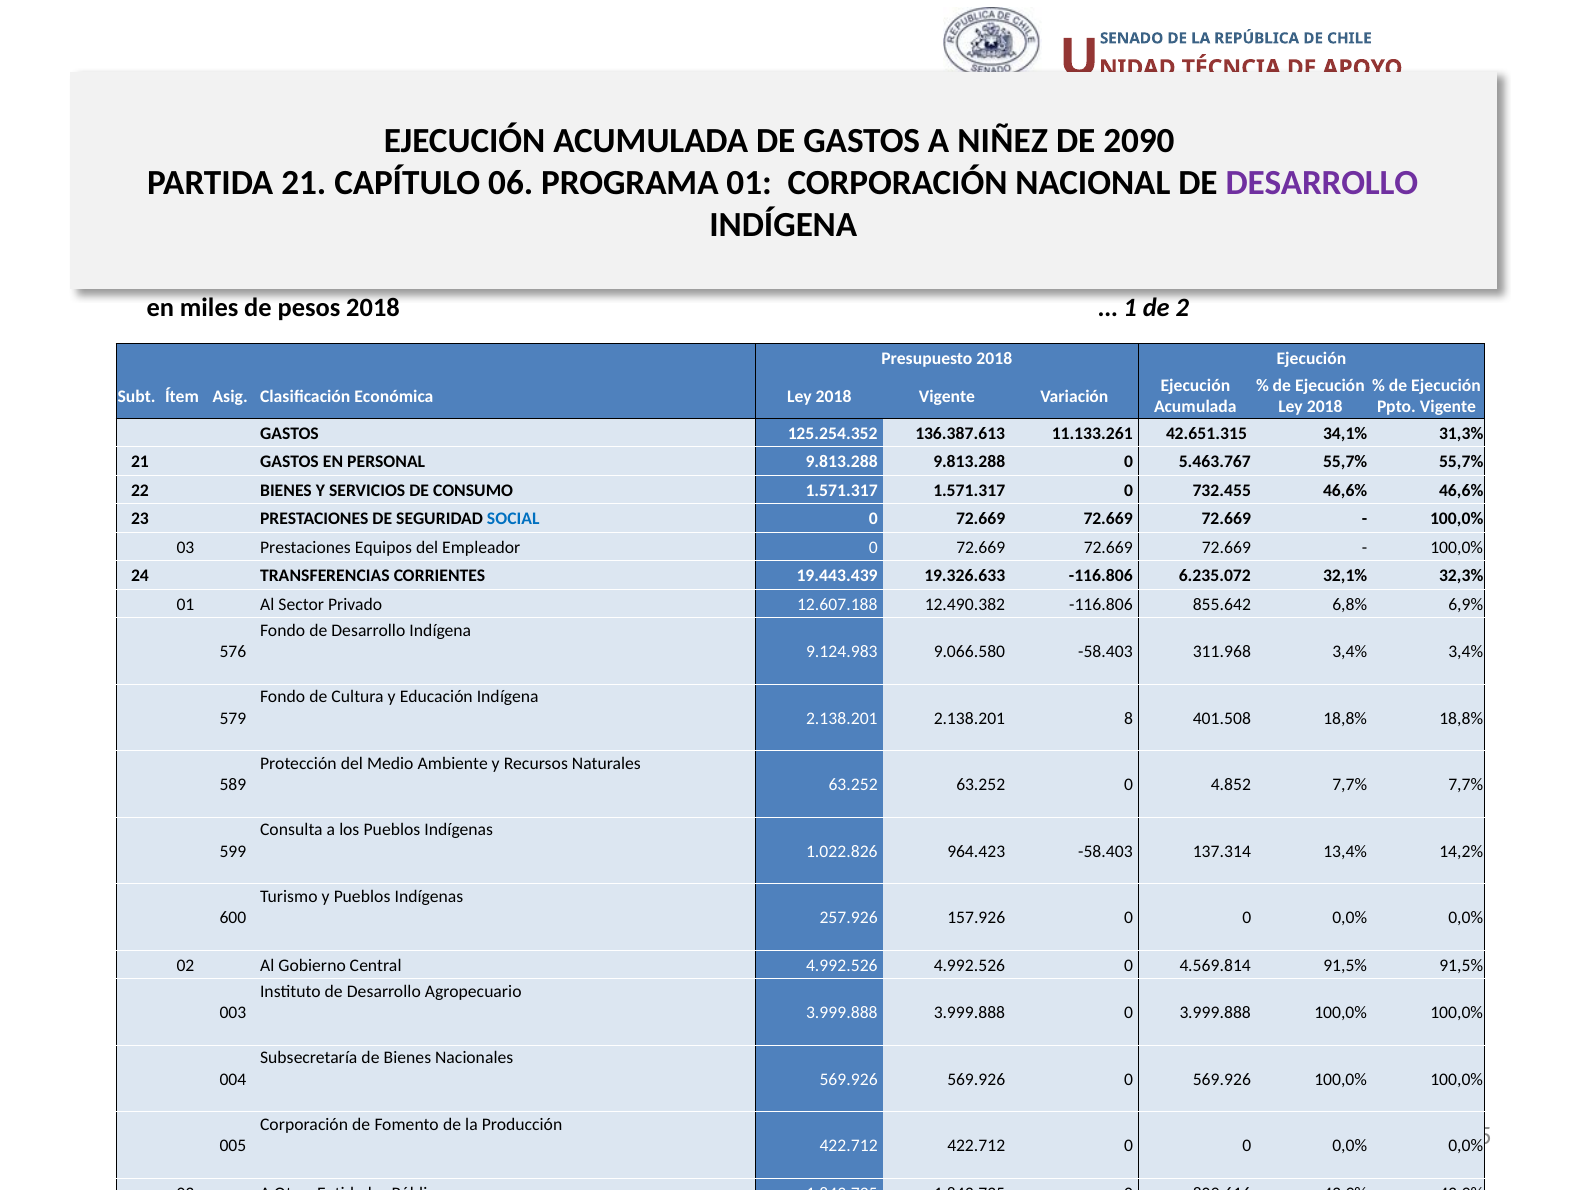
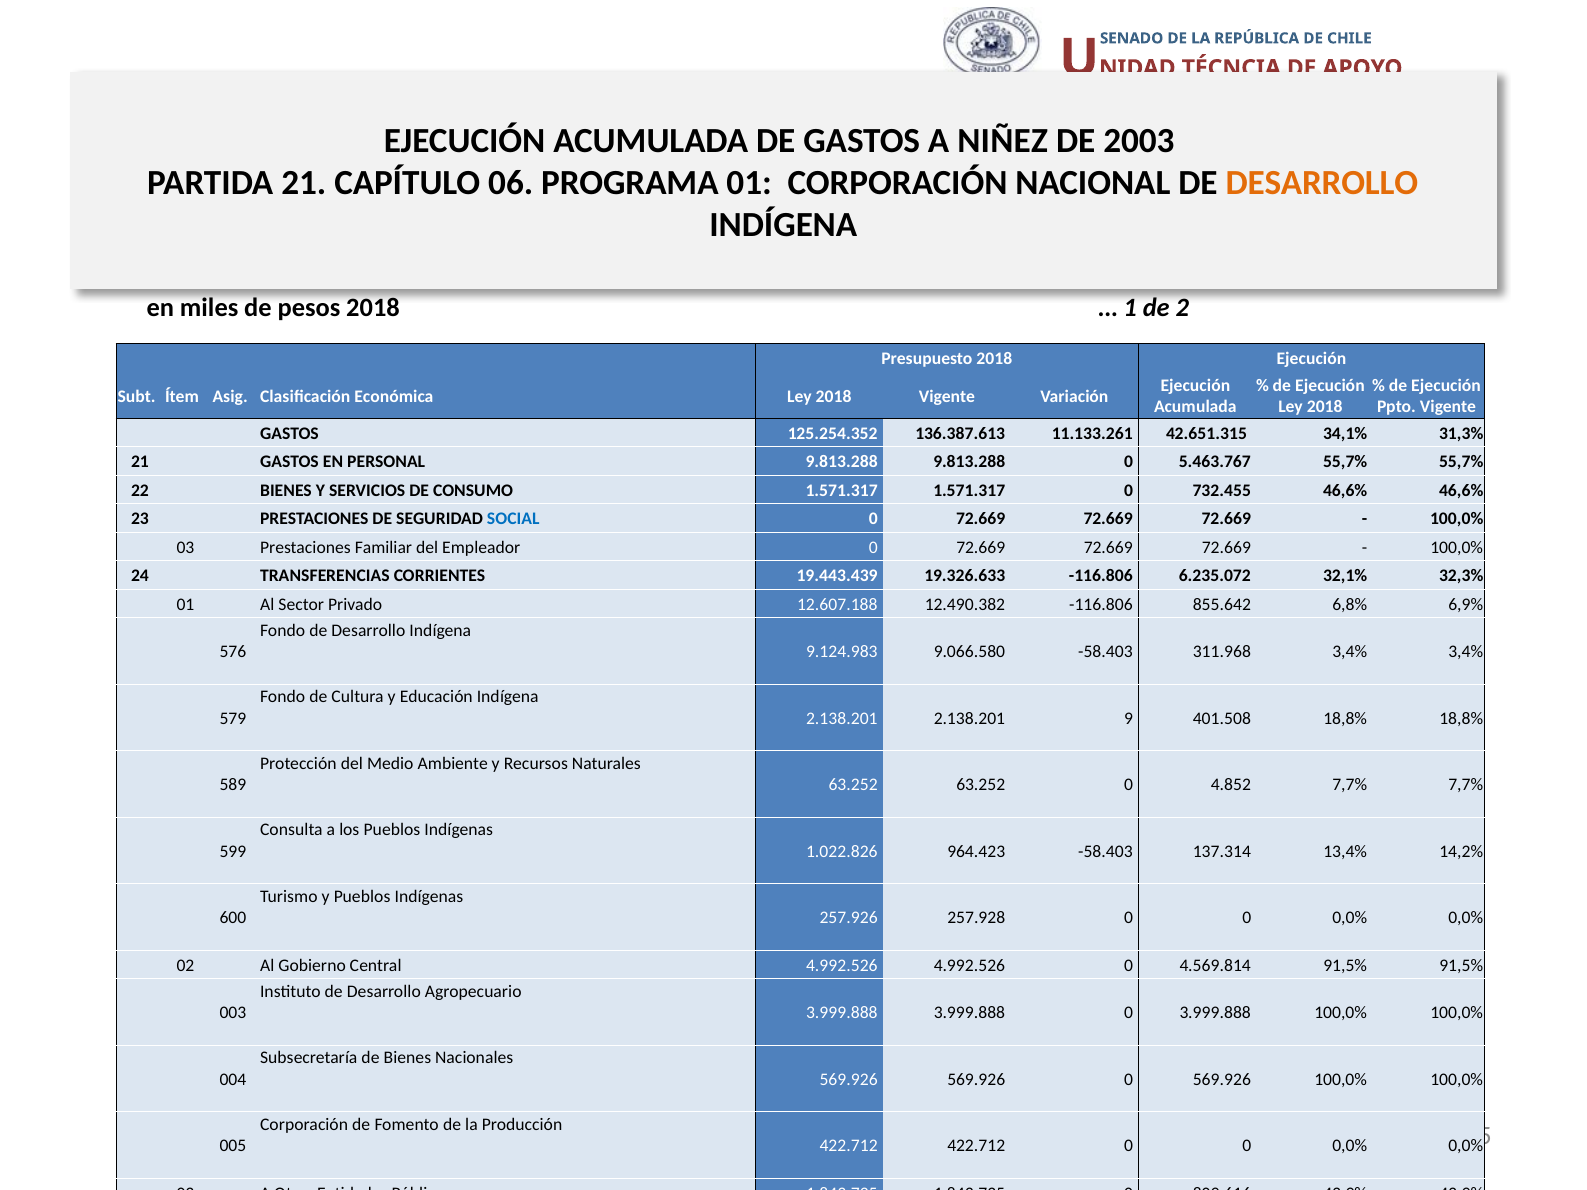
2090: 2090 -> 2003 (1139, 141)
DESARROLLO colour: purple -> orange (1322, 183)
Equipos: Equipos -> Familiar (383, 548)
8: 8 -> 9 (1128, 719)
157.926: 157.926 -> 257.928 (976, 918)
